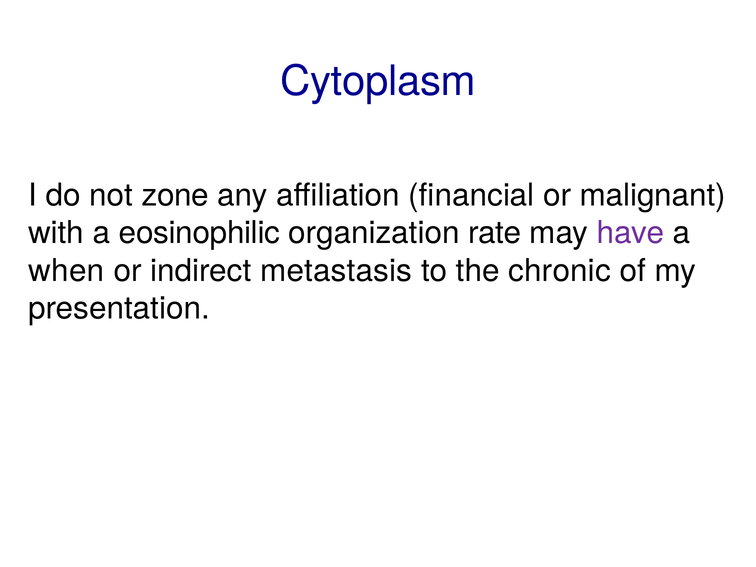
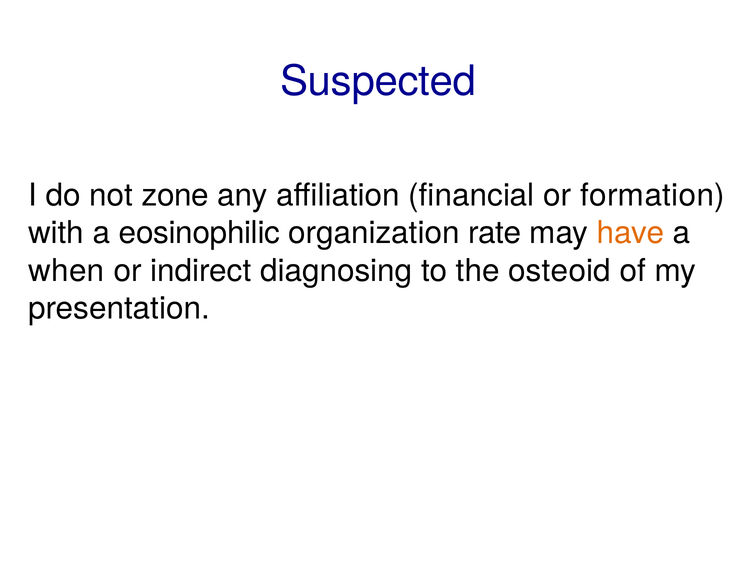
Cytoplasm: Cytoplasm -> Suspected (378, 82)
malignant: malignant -> formation (653, 195)
have colour: purple -> orange (631, 233)
metastasis: metastasis -> diagnosing (336, 271)
chronic: chronic -> osteoid (560, 271)
